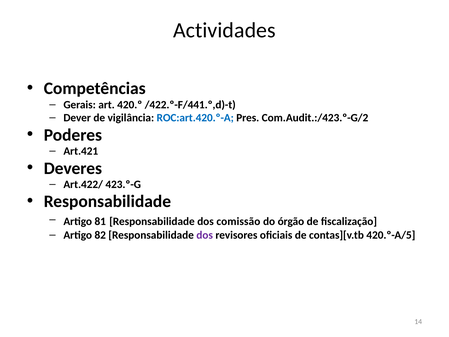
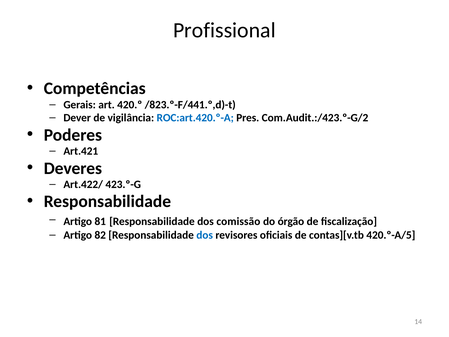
Actividades: Actividades -> Profissional (224, 30)
/422.º-F/441.º,d)-t: /422.º-F/441.º,d)-t -> /823.º-F/441.º,d)-t (190, 105)
dos colour: purple -> blue (205, 235)
